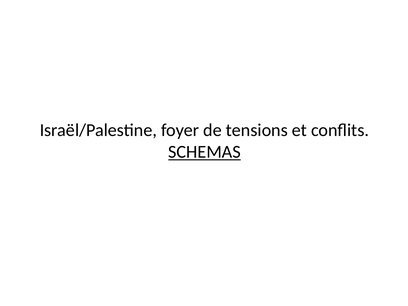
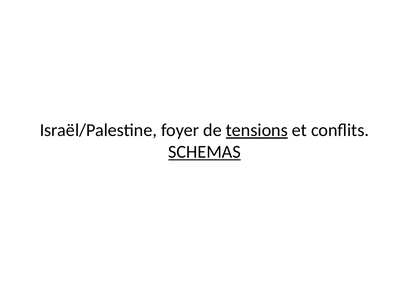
tensions underline: none -> present (257, 130)
